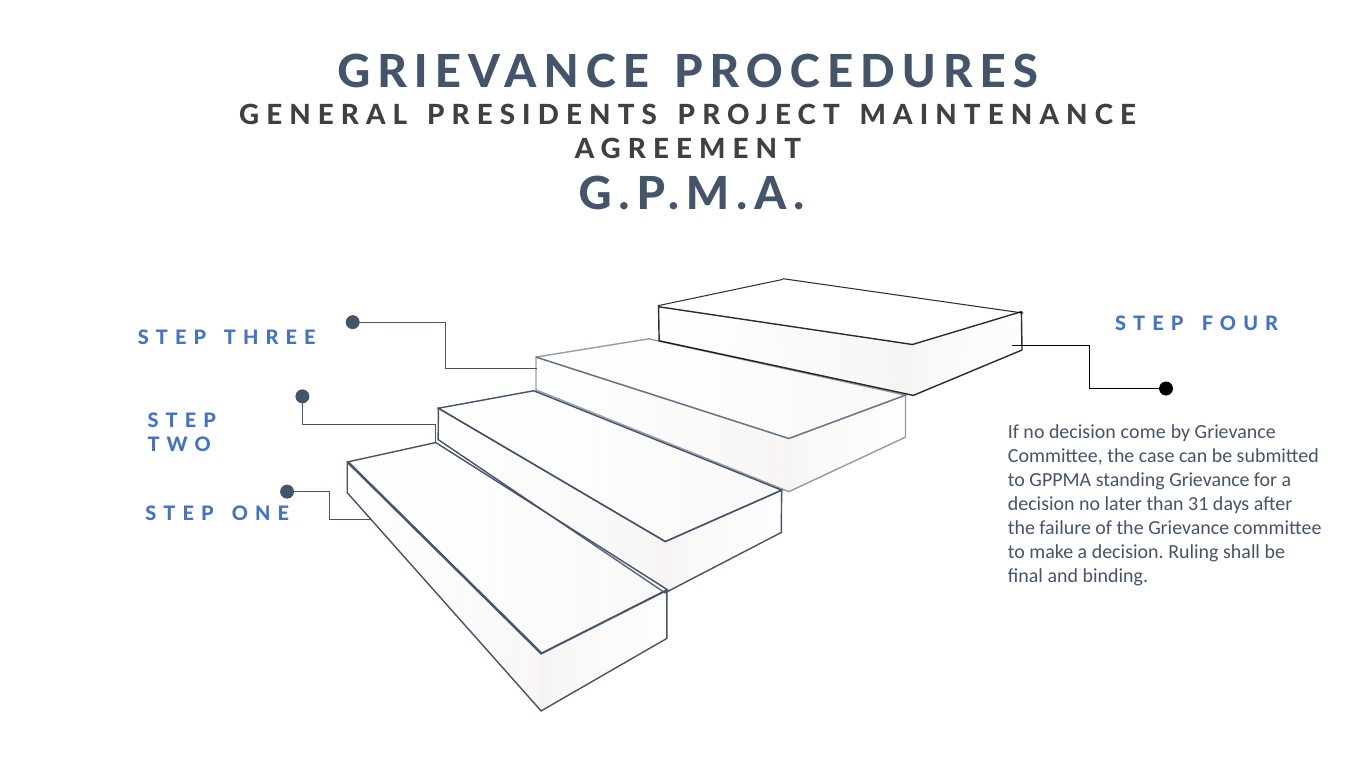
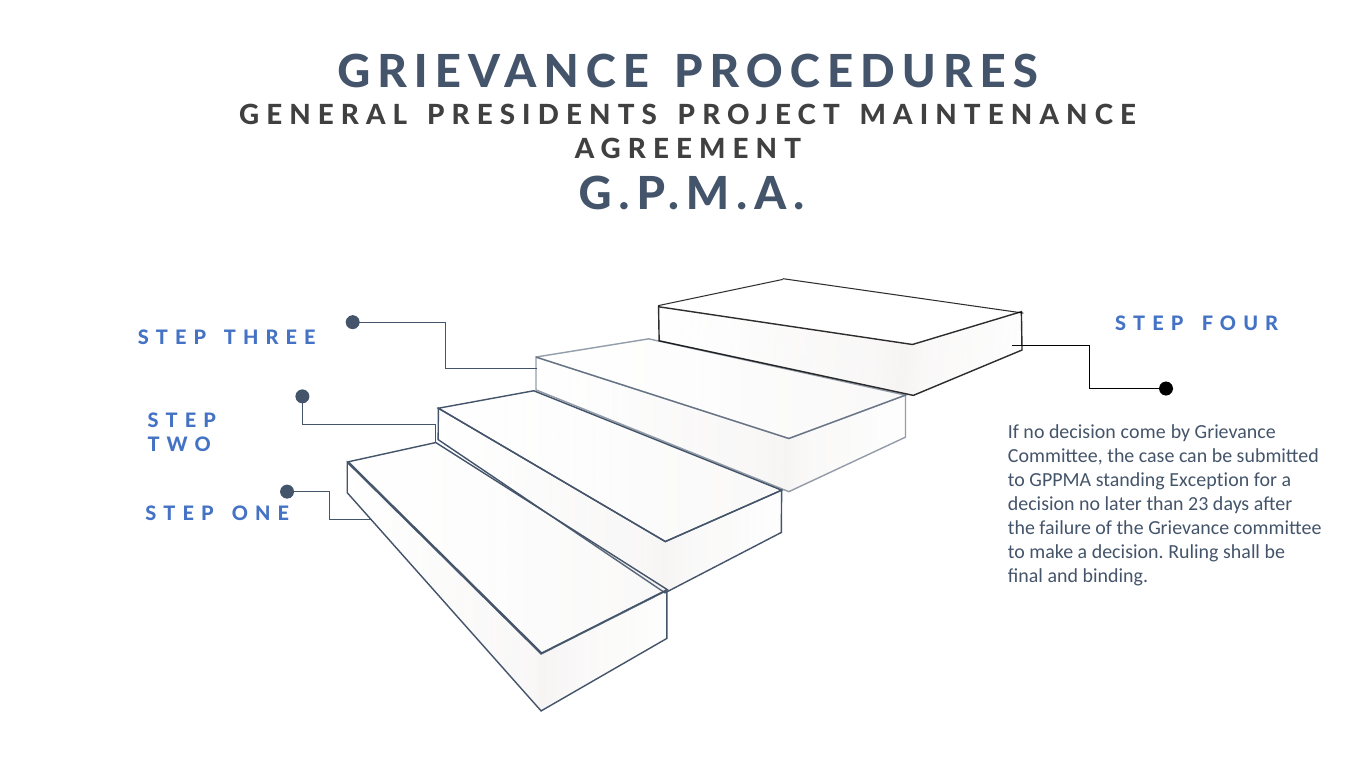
standing Grievance: Grievance -> Exception (1209, 479)
31: 31 -> 23 (1198, 503)
